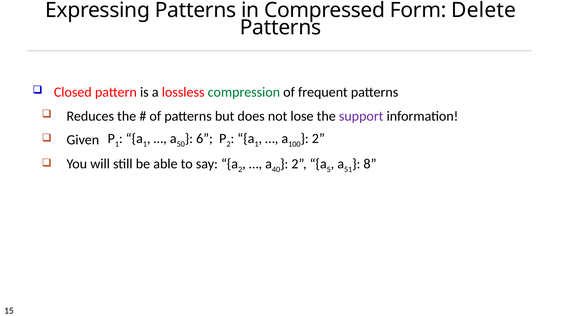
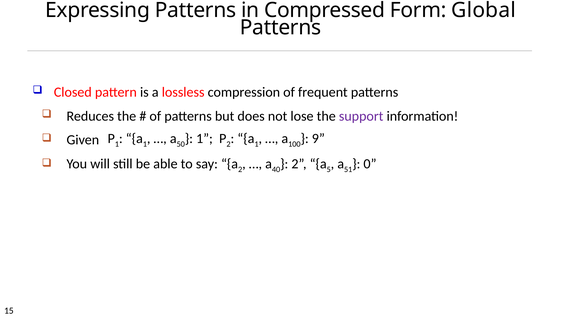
Delete: Delete -> Global (484, 10)
compression colour: green -> black (244, 92)
6: 6 -> 1 (204, 138)
2: 2 -> 9 (318, 138)
8: 8 -> 0 (370, 164)
